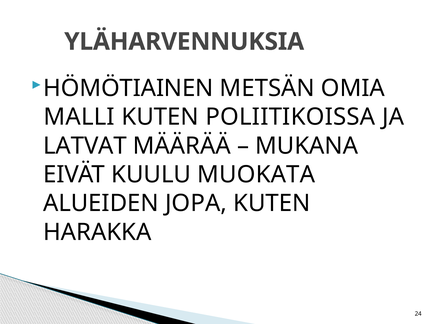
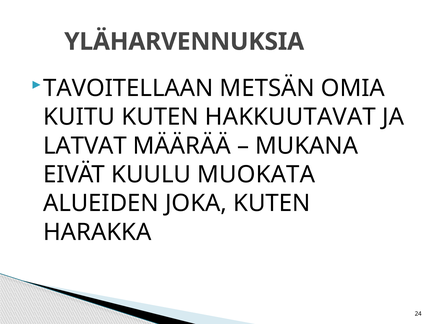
HÖMÖTIAINEN: HÖMÖTIAINEN -> TAVOITELLAAN (128, 88)
MALLI: MALLI -> KUITU (79, 117)
POLIITIKOISSA: POLIITIKOISSA -> HAKKUUTAVAT (290, 117)
JOPA: JOPA -> JOKA (196, 203)
